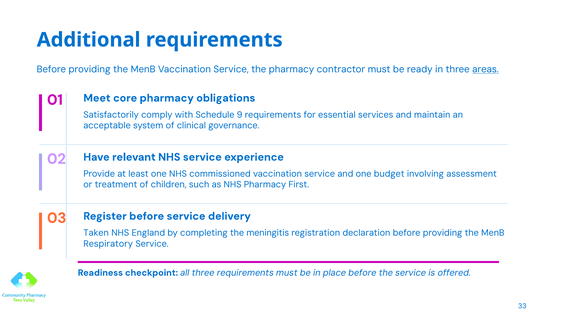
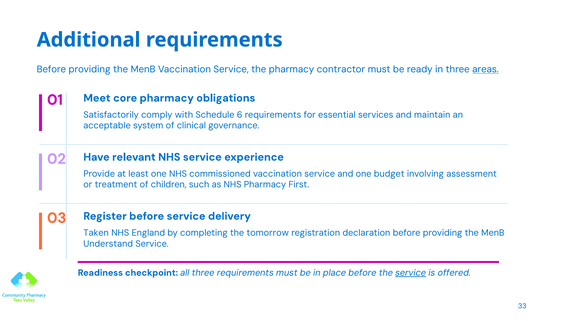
9: 9 -> 6 (240, 115)
meningitis: meningitis -> tomorrow (268, 233)
Respiratory: Respiratory -> Understand (108, 243)
service underline: none -> present (411, 272)
